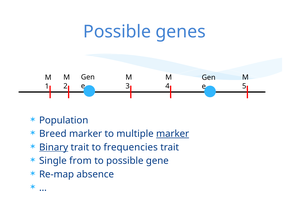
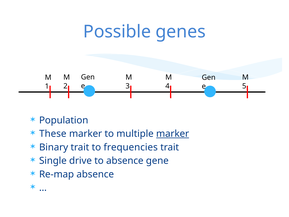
Breed: Breed -> These (53, 134)
Binary underline: present -> none (54, 147)
from: from -> drive (81, 161)
to possible: possible -> absence (125, 161)
